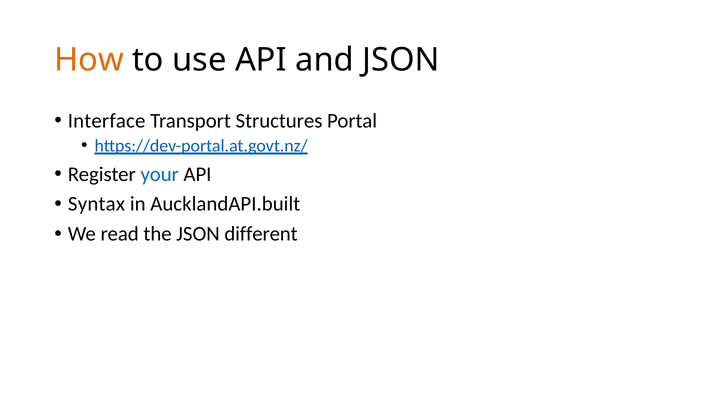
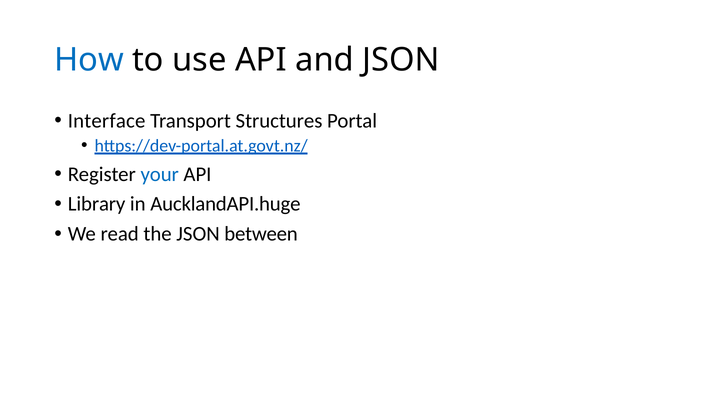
How colour: orange -> blue (89, 60)
Syntax: Syntax -> Library (97, 204)
AucklandAPI.built: AucklandAPI.built -> AucklandAPI.huge (225, 204)
different: different -> between (261, 234)
